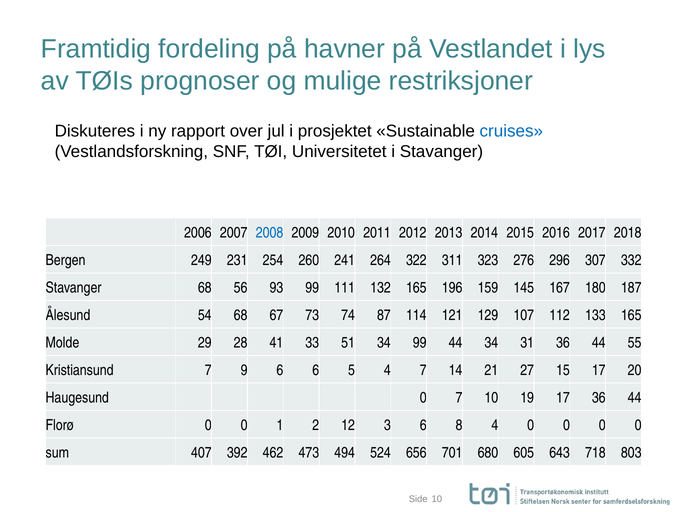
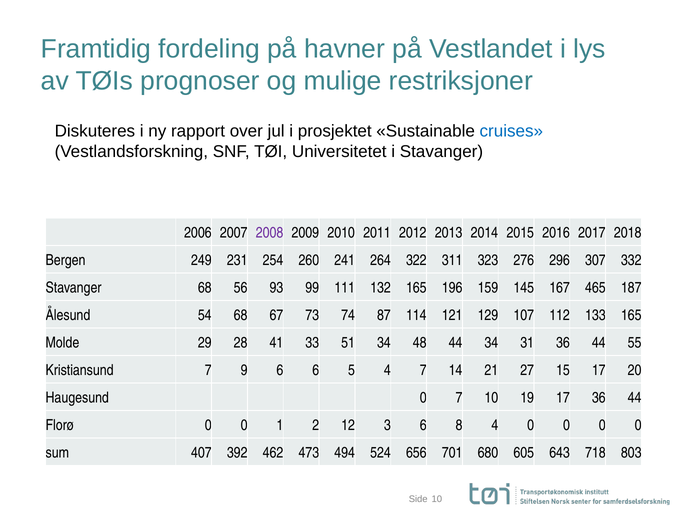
2008 colour: blue -> purple (270, 232)
180: 180 -> 465 (595, 287)
34 99: 99 -> 48 (420, 342)
